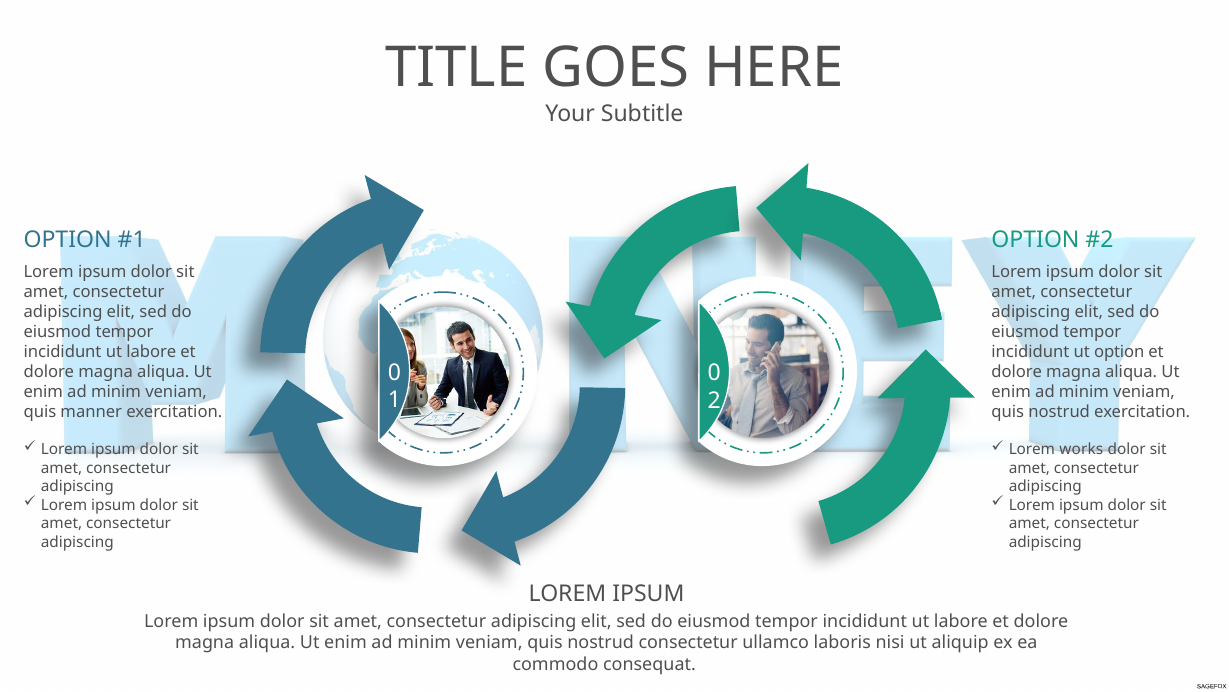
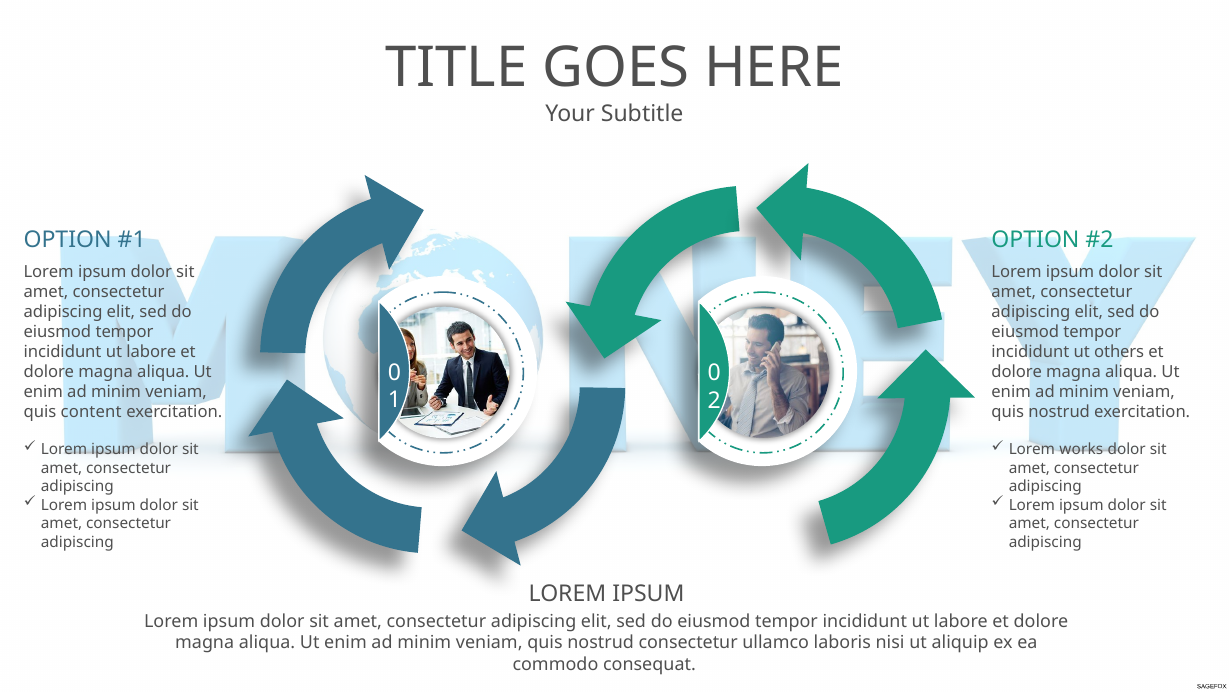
ut option: option -> others (1119, 352)
manner: manner -> content (91, 412)
